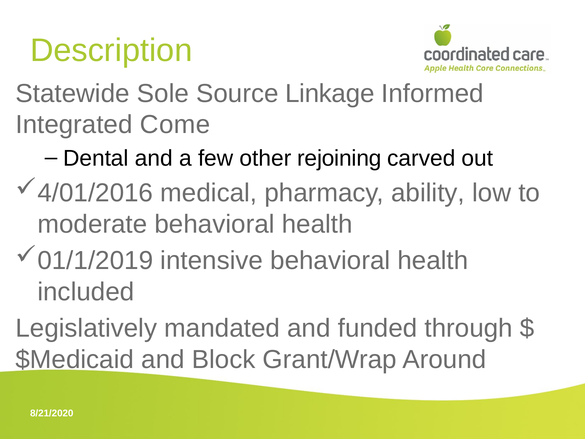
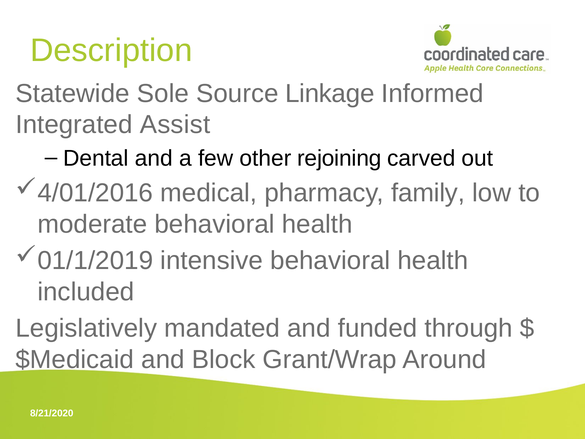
Come: Come -> Assist (175, 125)
ability: ability -> family (428, 193)
